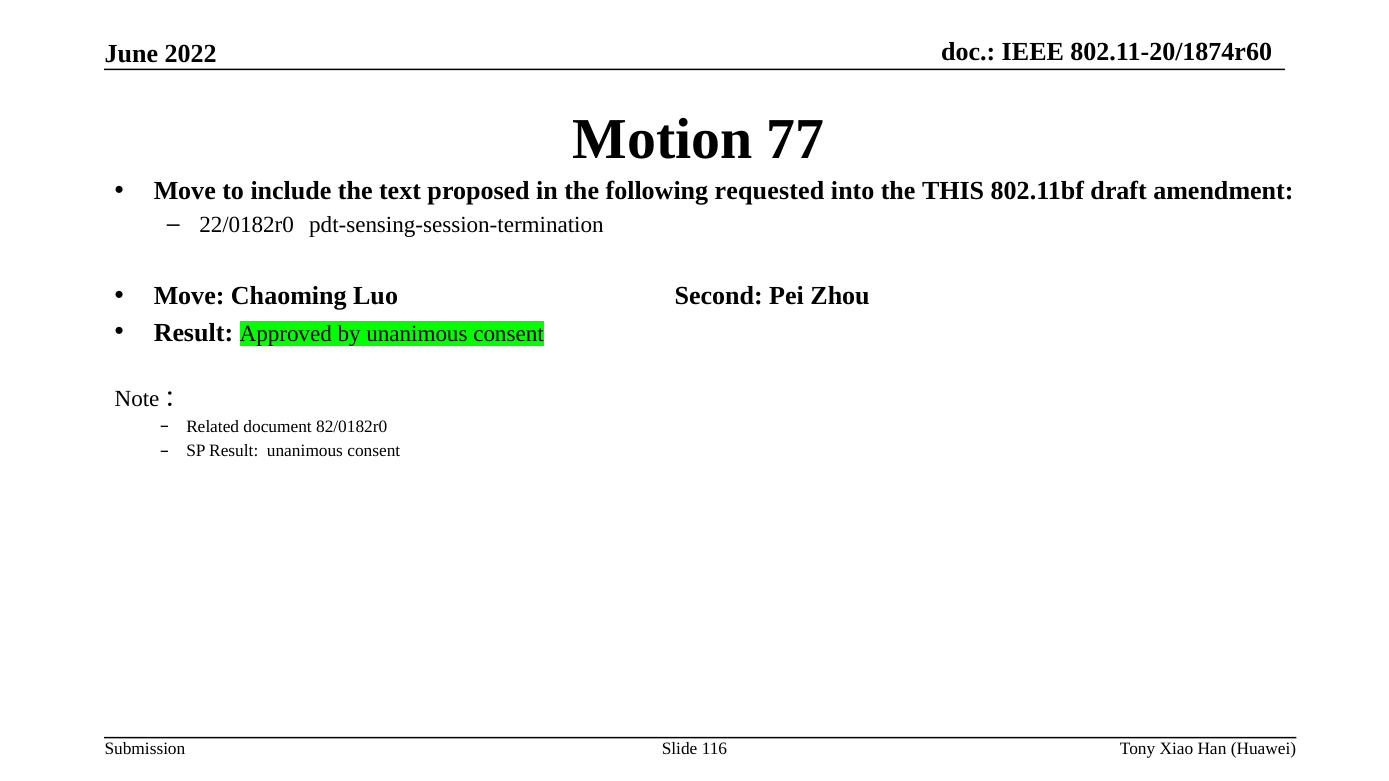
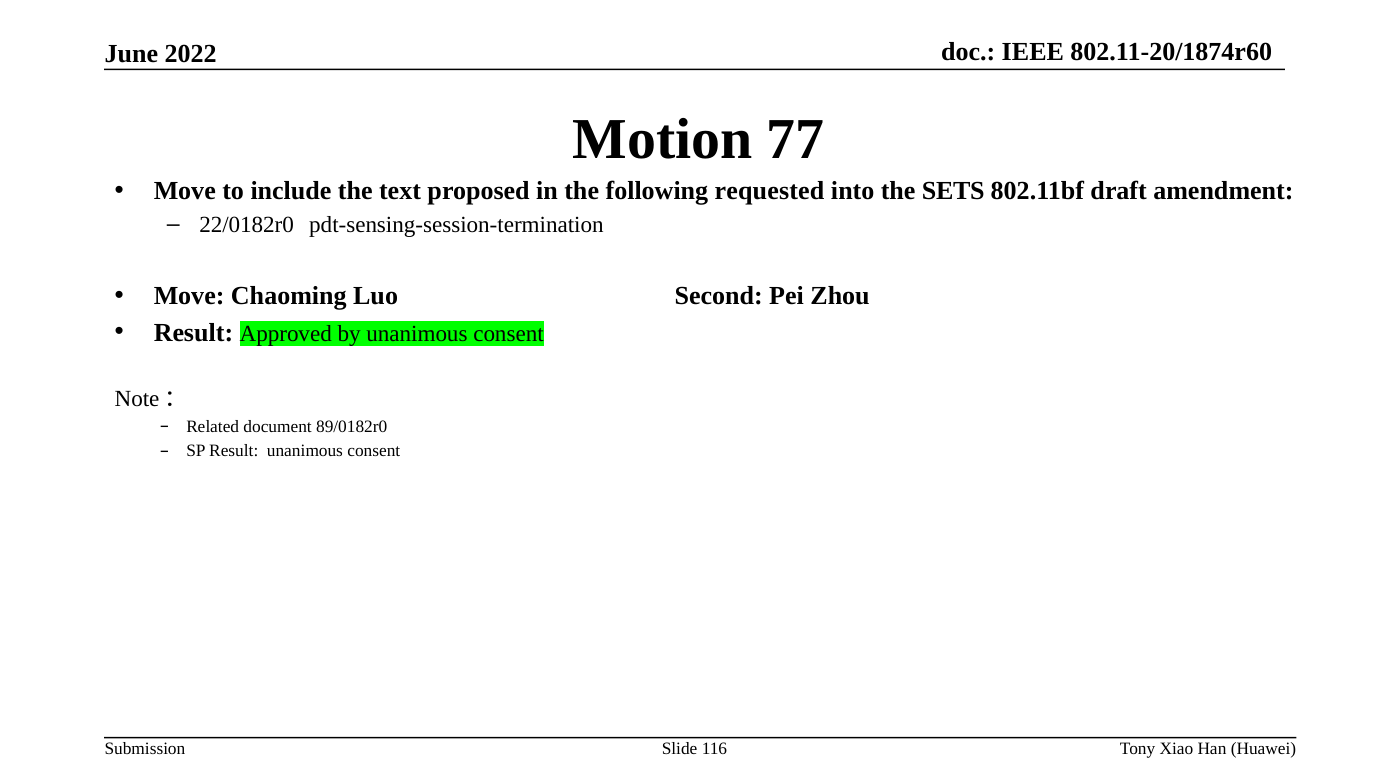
THIS: THIS -> SETS (953, 191)
82/0182r0: 82/0182r0 -> 89/0182r0 (352, 427)
